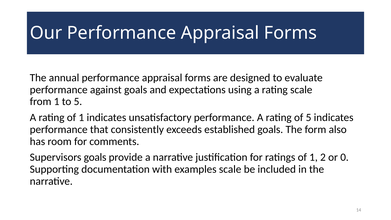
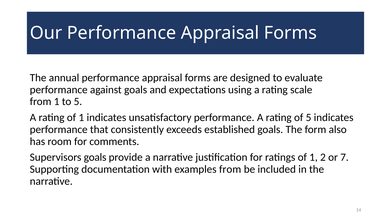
0: 0 -> 7 (344, 157)
examples scale: scale -> from (230, 169)
